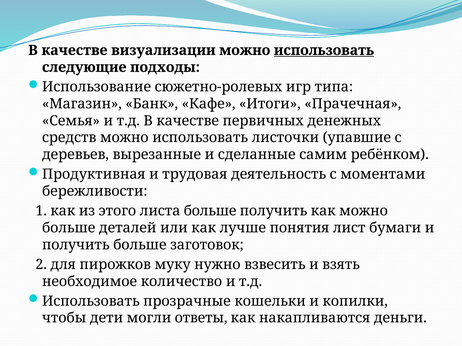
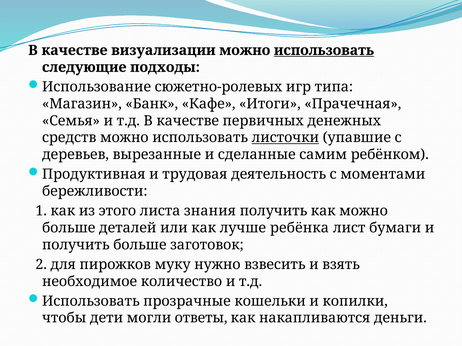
листочки underline: none -> present (285, 138)
листа больше: больше -> знания (210, 211)
понятия: понятия -> ребёнка (299, 228)
